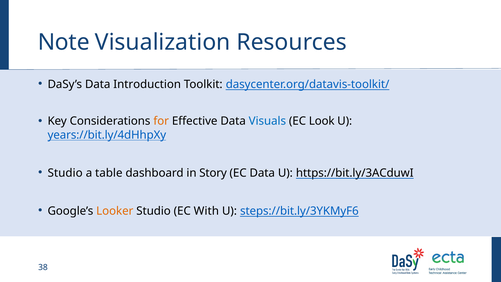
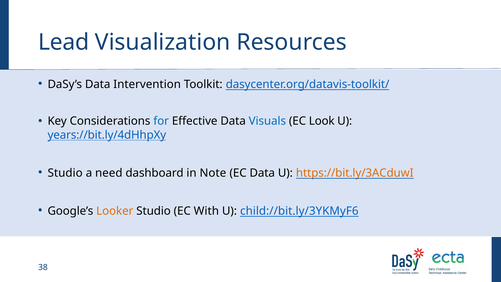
Note: Note -> Lead (64, 42)
Introduction: Introduction -> Intervention (147, 84)
for colour: orange -> blue (161, 121)
table: table -> need (109, 173)
Story: Story -> Note (213, 173)
https://bit.ly/3ACduwI colour: black -> orange (355, 173)
steps://bit.ly/3YKMyF6: steps://bit.ly/3YKMyF6 -> child://bit.ly/3YKMyF6 (299, 211)
